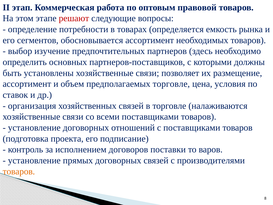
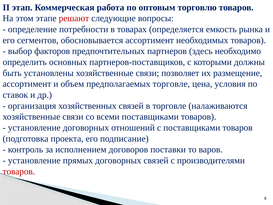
правовой: правовой -> торговлю (197, 7)
изучение: изучение -> факторов (52, 51)
товаров colour: orange -> red (19, 171)
